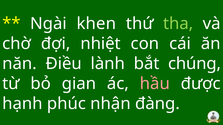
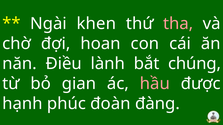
tha colour: light green -> pink (178, 24)
nhiệt: nhiệt -> hoan (101, 44)
nhận: nhận -> đoàn (110, 104)
